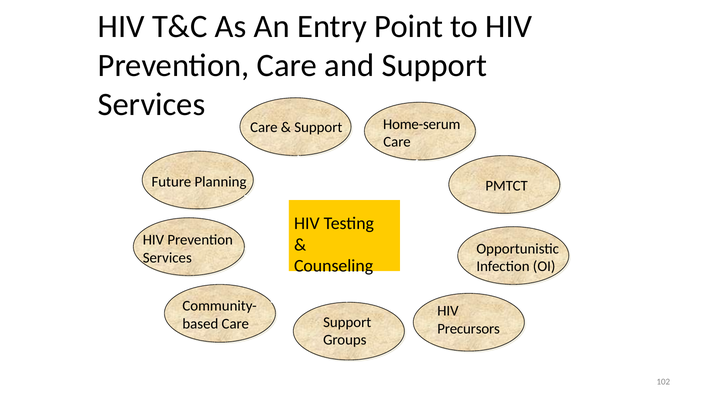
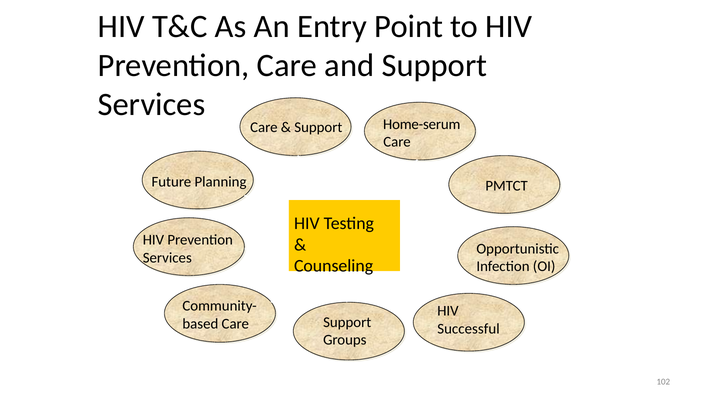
Precursors: Precursors -> Successful (468, 329)
